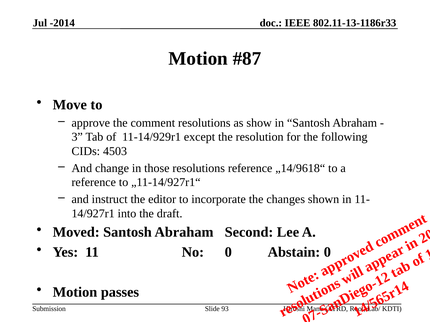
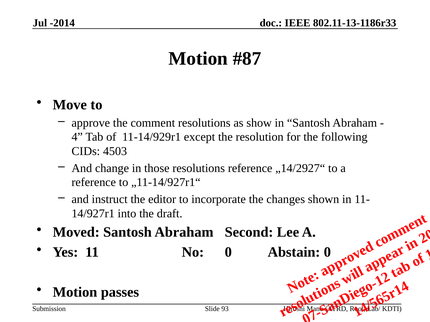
3: 3 -> 4 (77, 137)
„14/9618“: „14/9618“ -> „14/2927“ (300, 168)
